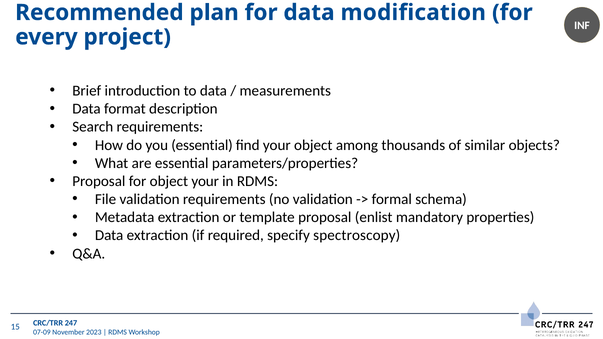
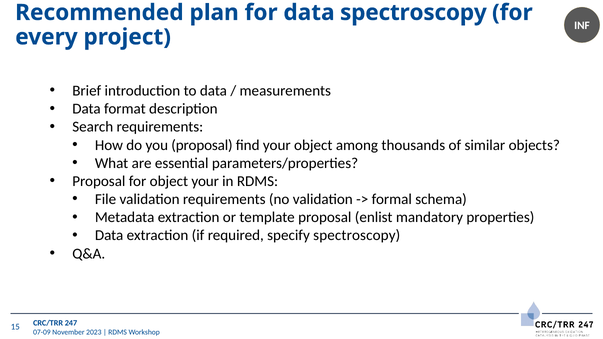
data modification: modification -> spectroscopy (413, 13)
you essential: essential -> proposal (202, 145)
